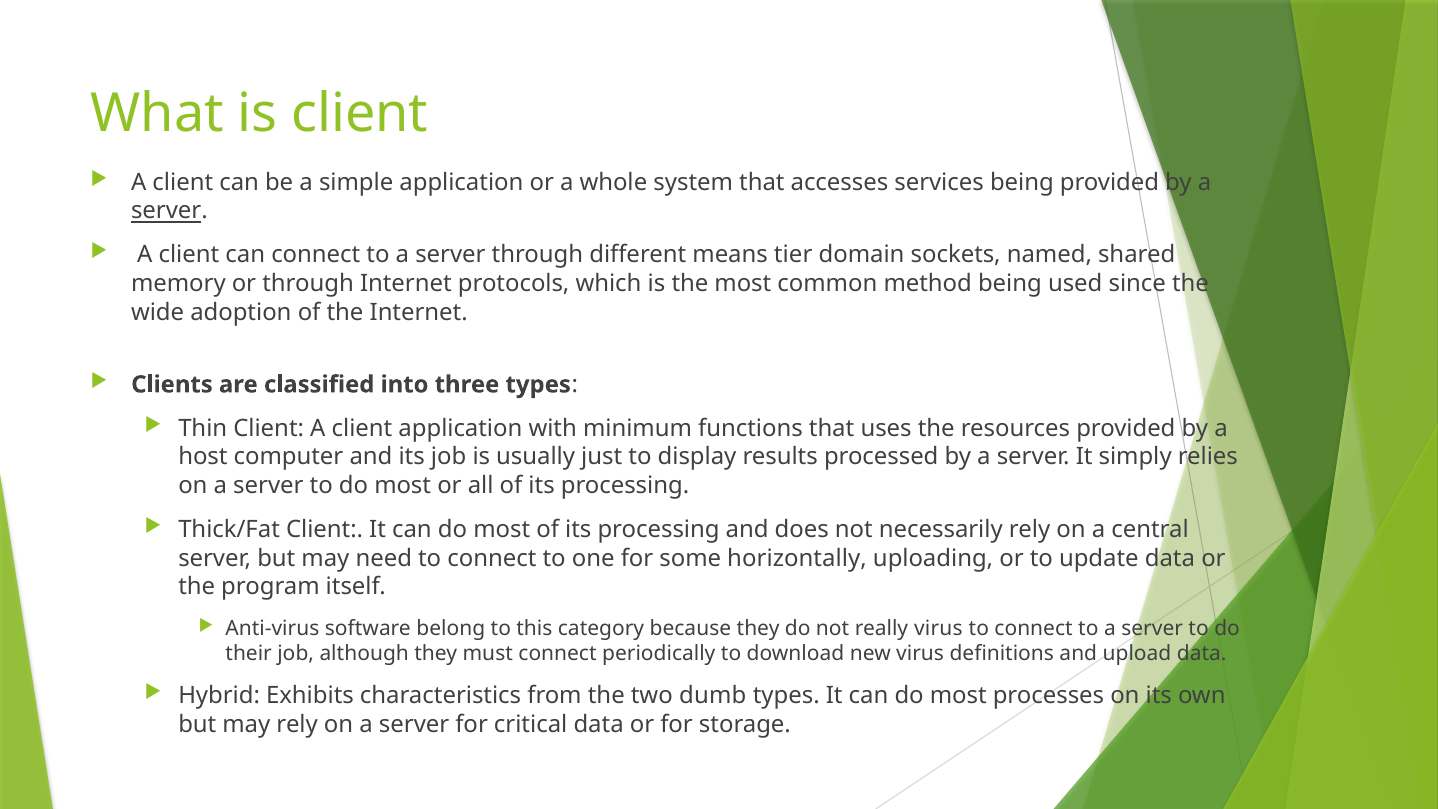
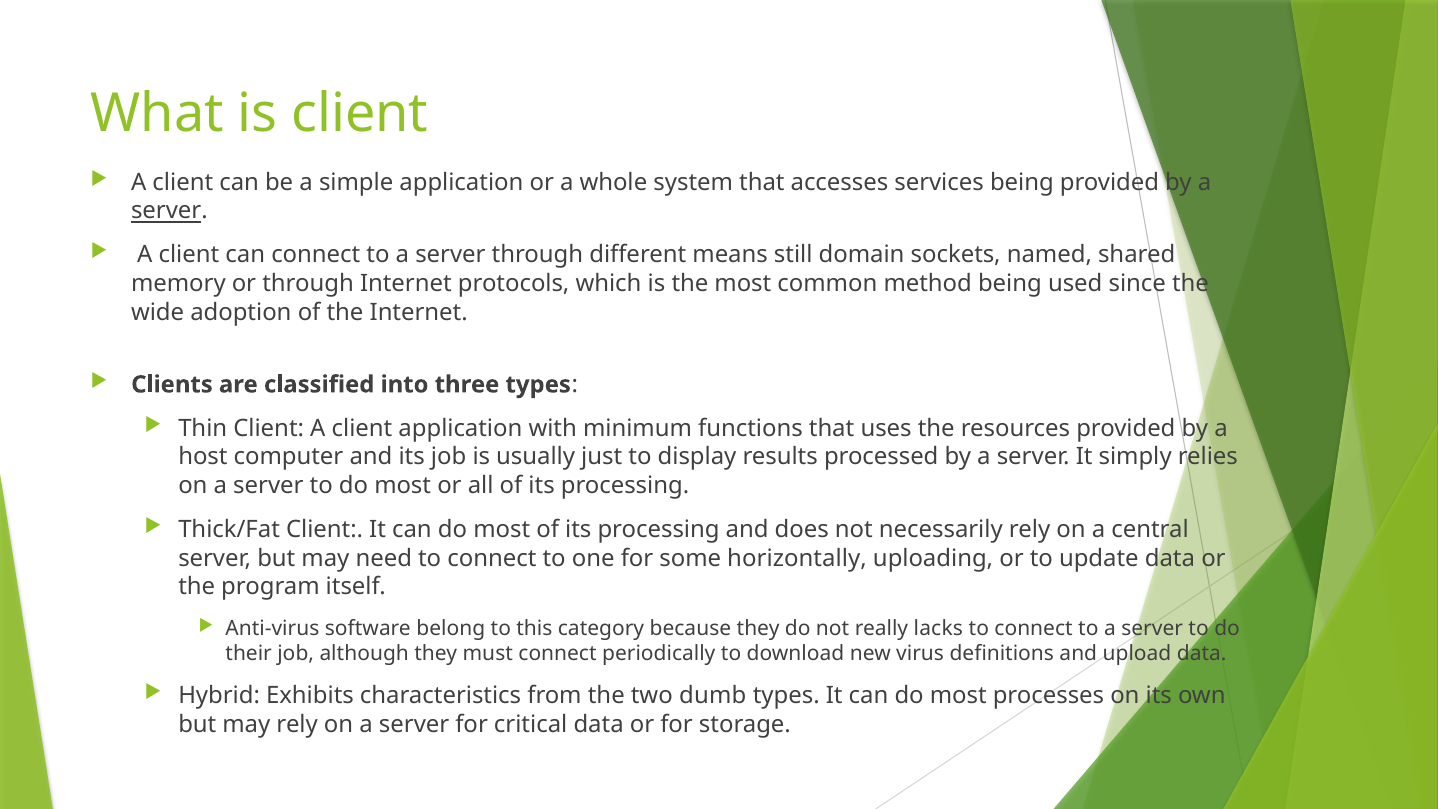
tier: tier -> still (793, 255)
really virus: virus -> lacks (938, 628)
